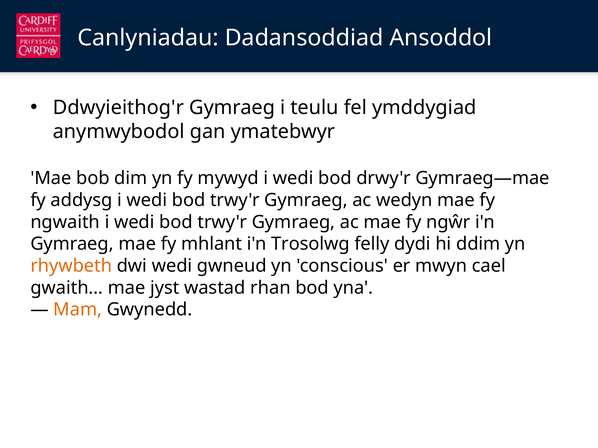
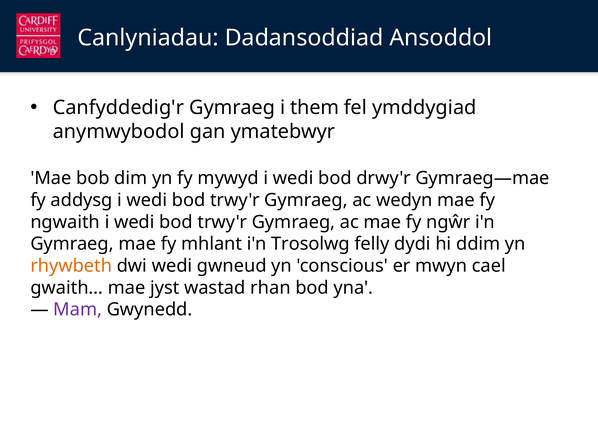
Ddwyieithog'r: Ddwyieithog'r -> Canfyddedig'r (118, 108)
teulu: teulu -> them (315, 108)
Mam colour: orange -> purple (78, 310)
